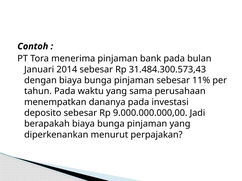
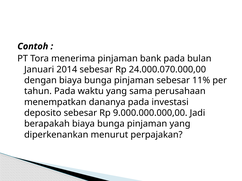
31.484.300.573,43: 31.484.300.573,43 -> 24.000.070.000,00 (167, 70)
